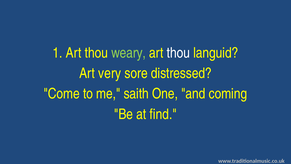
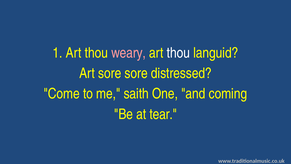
weary colour: light green -> pink (129, 53)
Art very: very -> sore (110, 73)
find: find -> tear (163, 114)
